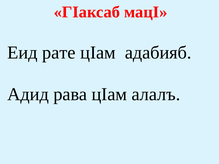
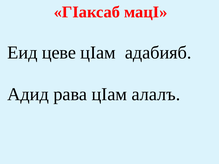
рате: рате -> цеве (59, 53)
